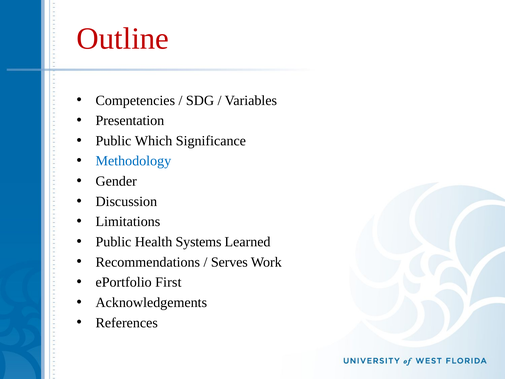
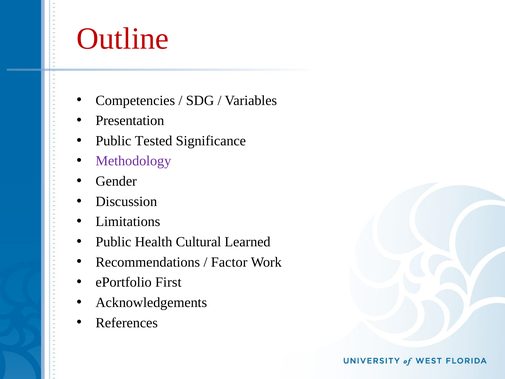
Which: Which -> Tested (154, 141)
Methodology colour: blue -> purple (133, 161)
Systems: Systems -> Cultural (198, 242)
Serves: Serves -> Factor (229, 262)
